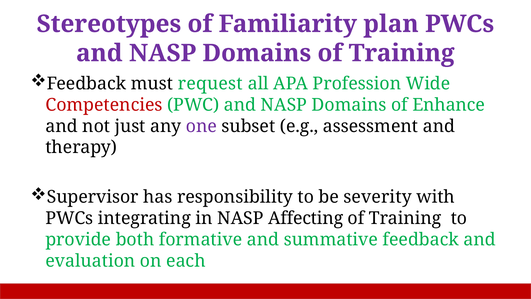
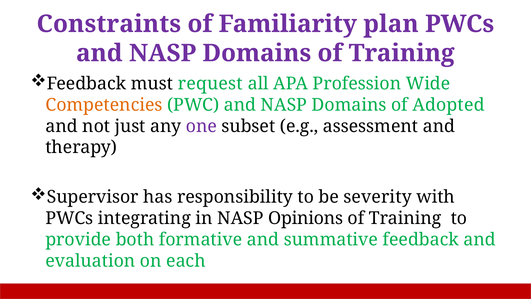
Stereotypes: Stereotypes -> Constraints (109, 24)
Competencies colour: red -> orange (104, 105)
Enhance: Enhance -> Adopted (449, 105)
Affecting: Affecting -> Opinions (306, 218)
